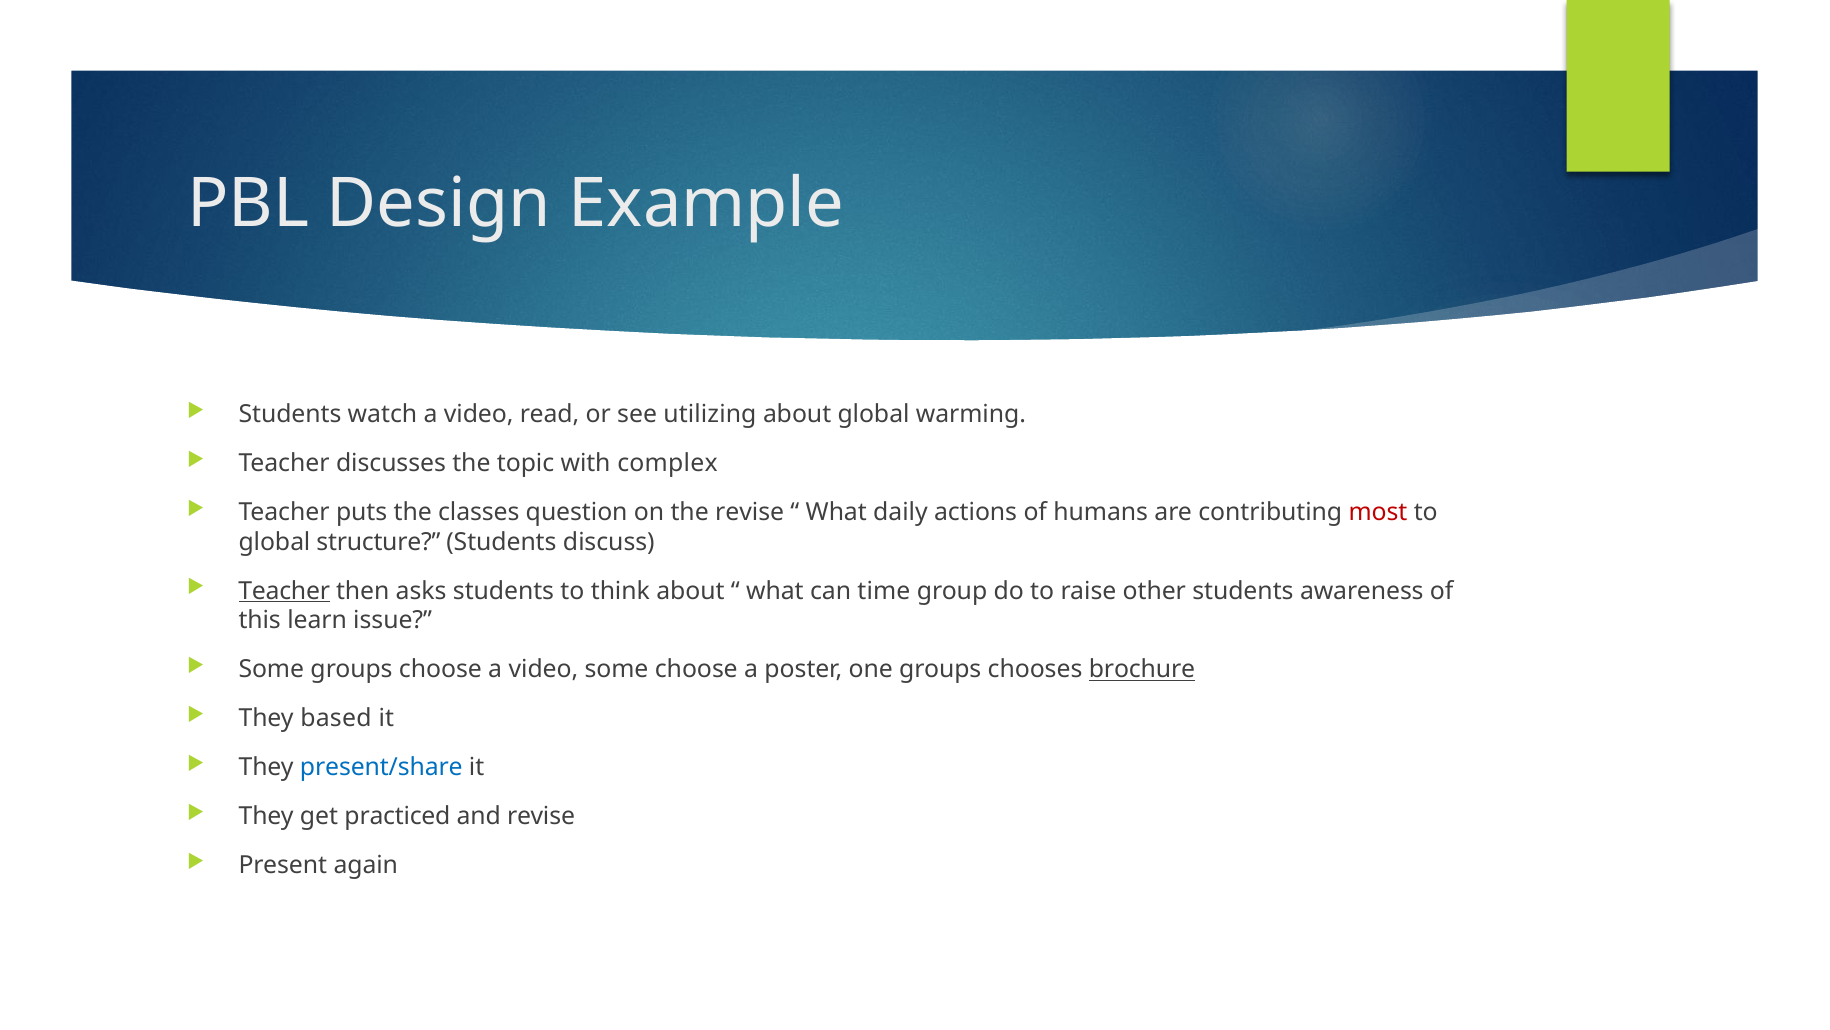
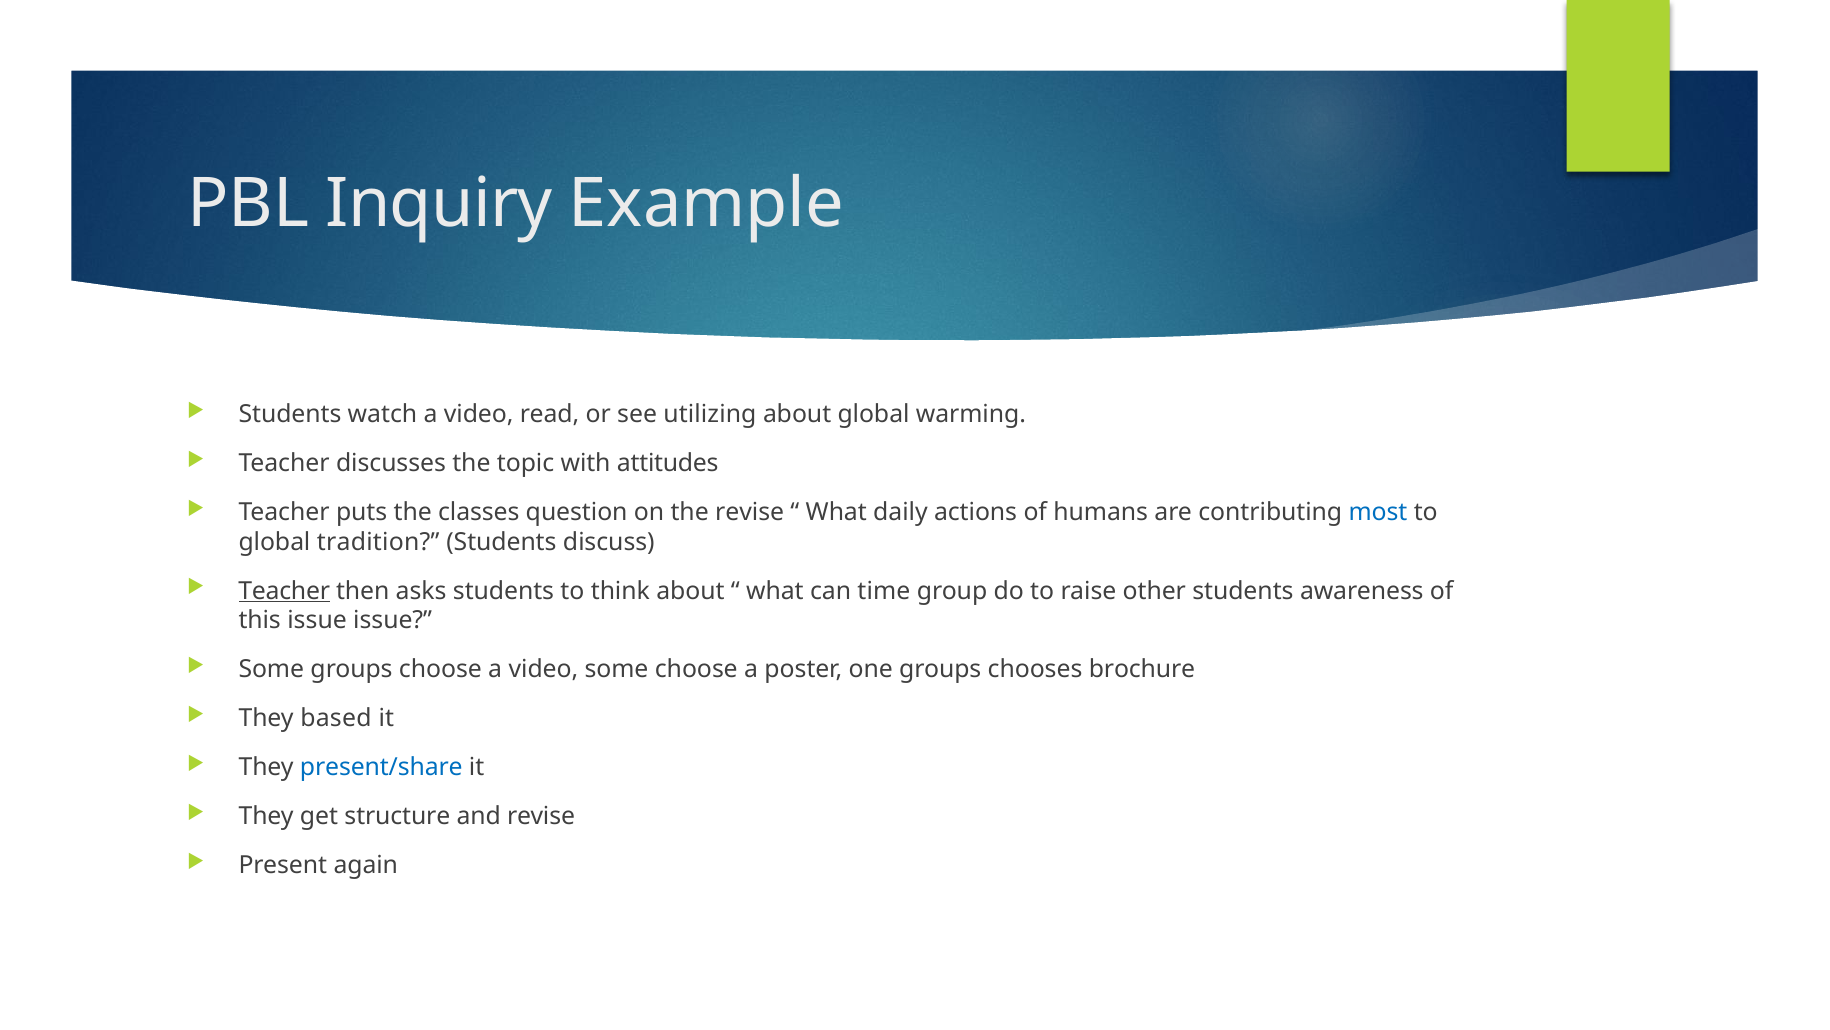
Design: Design -> Inquiry (439, 204)
complex: complex -> attitudes (668, 463)
most colour: red -> blue (1378, 512)
structure: structure -> tradition (378, 542)
this learn: learn -> issue (317, 620)
brochure underline: present -> none (1142, 669)
practiced: practiced -> structure (397, 816)
